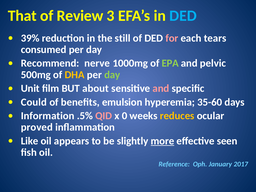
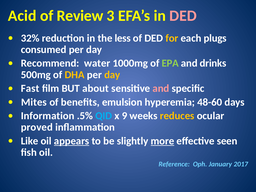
That: That -> Acid (22, 16)
DED colour: light blue -> pink (183, 16)
39%: 39% -> 32% (30, 38)
still: still -> less (123, 38)
for colour: pink -> yellow (172, 38)
tears: tears -> plugs (215, 38)
nerve: nerve -> water (97, 63)
pelvic: pelvic -> drinks (213, 63)
day colour: light green -> yellow (112, 75)
Unit: Unit -> Fast (30, 88)
Could: Could -> Mites (34, 102)
35-60: 35-60 -> 48-60 (210, 102)
QID colour: pink -> light blue (104, 116)
0: 0 -> 9 (125, 116)
appears underline: none -> present (72, 141)
